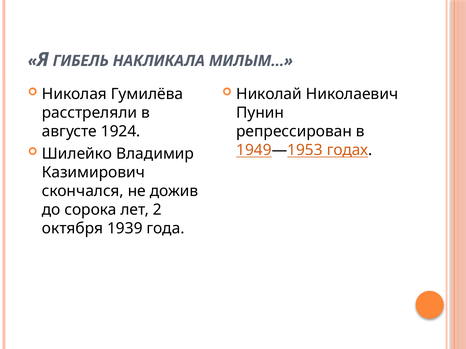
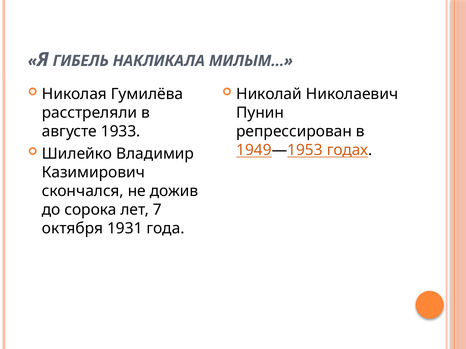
1924: 1924 -> 1933 (121, 132)
2: 2 -> 7 (157, 210)
1939: 1939 -> 1931 (125, 229)
